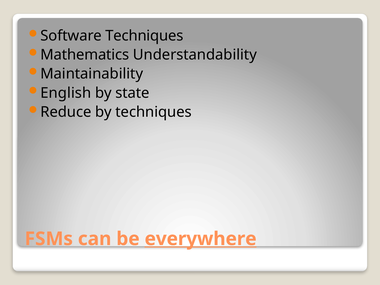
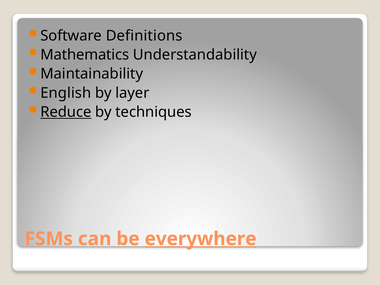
Software Techniques: Techniques -> Definitions (144, 36)
state: state -> layer (132, 93)
Reduce underline: none -> present (66, 112)
